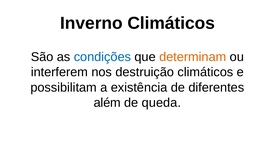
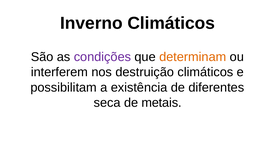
condições colour: blue -> purple (102, 57)
além: além -> seca (107, 103)
queda: queda -> metais (161, 103)
